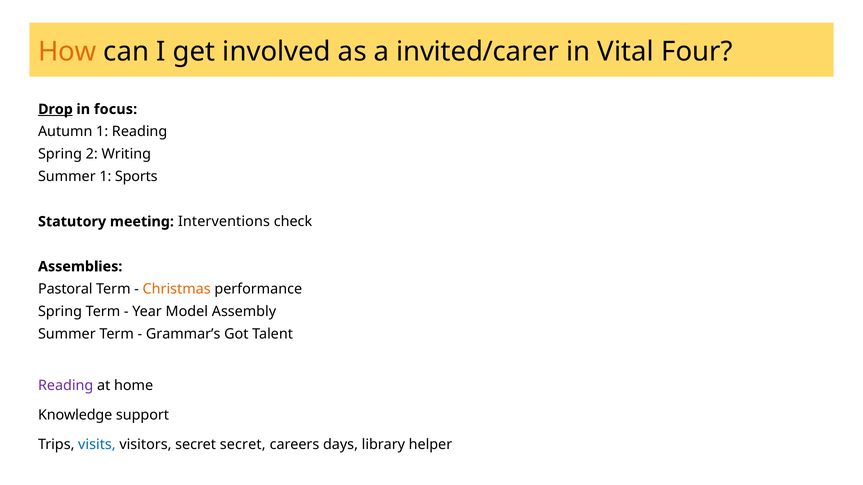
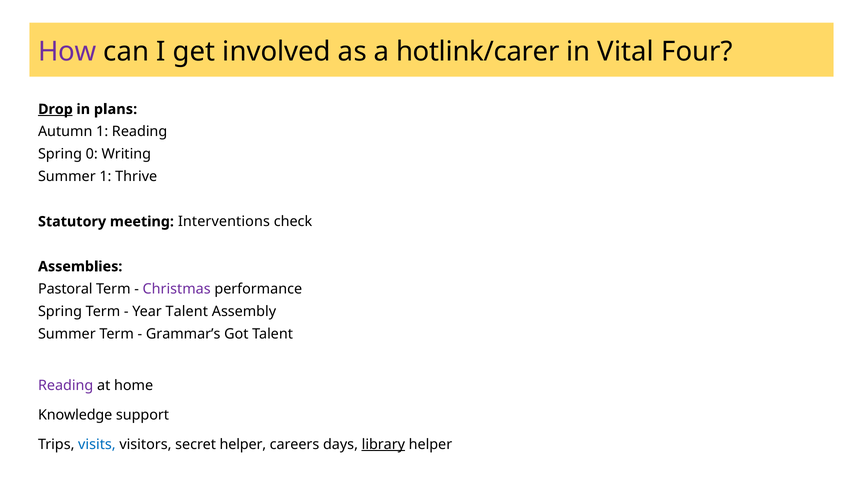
How colour: orange -> purple (67, 52)
invited/carer: invited/carer -> hotlink/carer (478, 52)
focus: focus -> plans (116, 109)
2: 2 -> 0 (92, 154)
Sports: Sports -> Thrive (136, 177)
Christmas colour: orange -> purple (177, 289)
Year Model: Model -> Talent (187, 312)
secret secret: secret -> helper (243, 445)
library underline: none -> present (383, 445)
